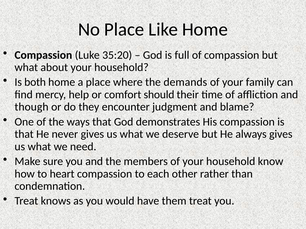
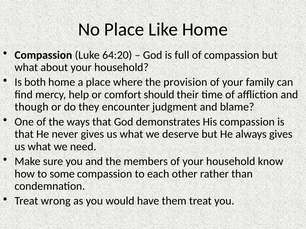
35:20: 35:20 -> 64:20 (117, 55)
demands: demands -> provision (185, 82)
heart: heart -> some (62, 174)
knows: knows -> wrong (56, 201)
